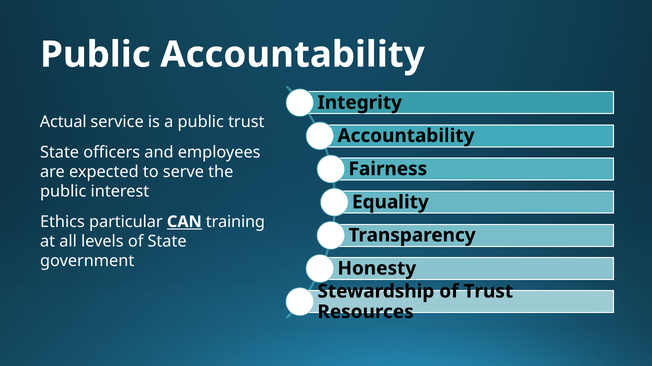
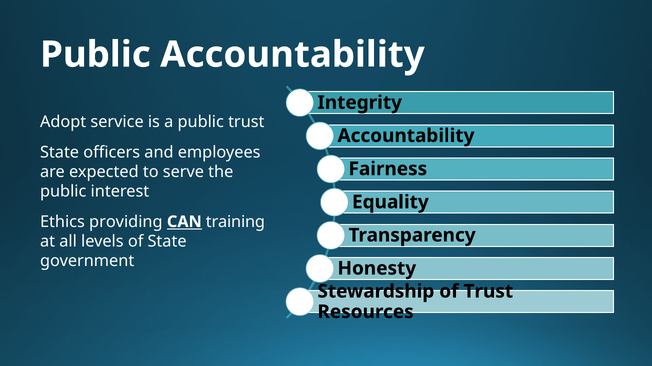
Actual: Actual -> Adopt (63, 122)
particular: particular -> providing (126, 222)
